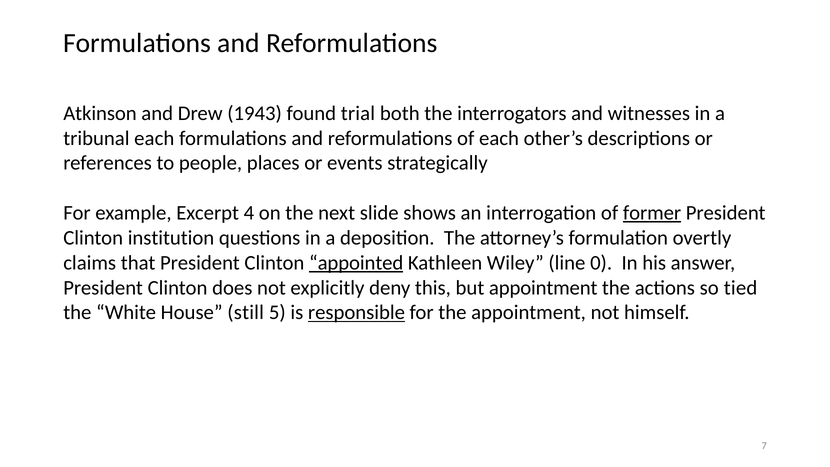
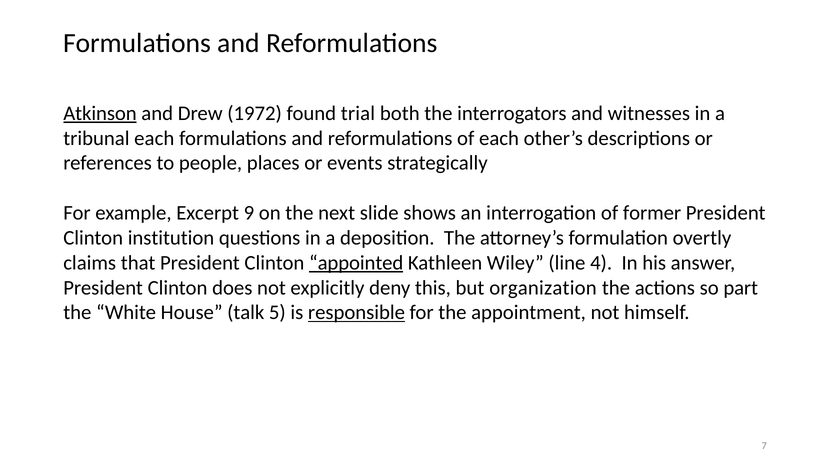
Atkinson underline: none -> present (100, 113)
1943: 1943 -> 1972 (255, 113)
4: 4 -> 9 (249, 213)
former underline: present -> none (652, 213)
0: 0 -> 4 (601, 263)
but appointment: appointment -> organization (543, 288)
tied: tied -> part (741, 288)
still: still -> talk (246, 312)
